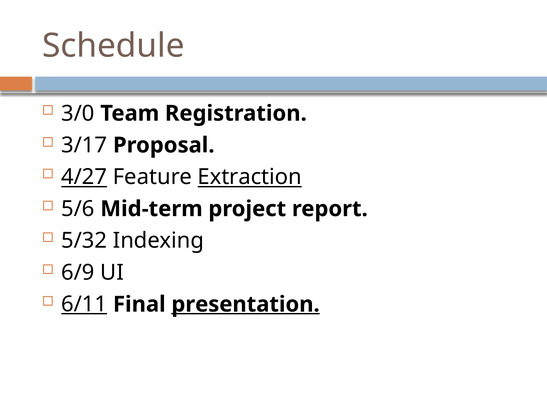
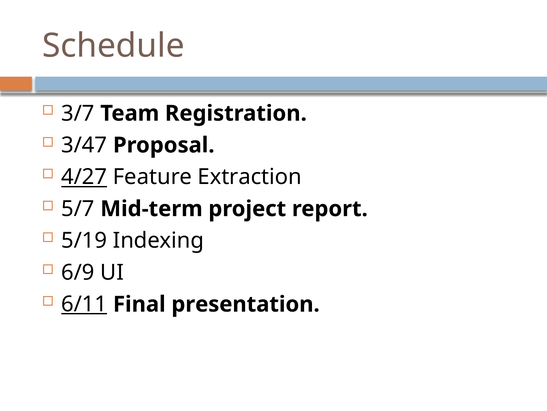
3/0: 3/0 -> 3/7 (78, 113)
3/17: 3/17 -> 3/47 (84, 145)
Extraction underline: present -> none (250, 177)
5/6: 5/6 -> 5/7 (78, 208)
5/32: 5/32 -> 5/19 (84, 240)
presentation underline: present -> none (246, 304)
